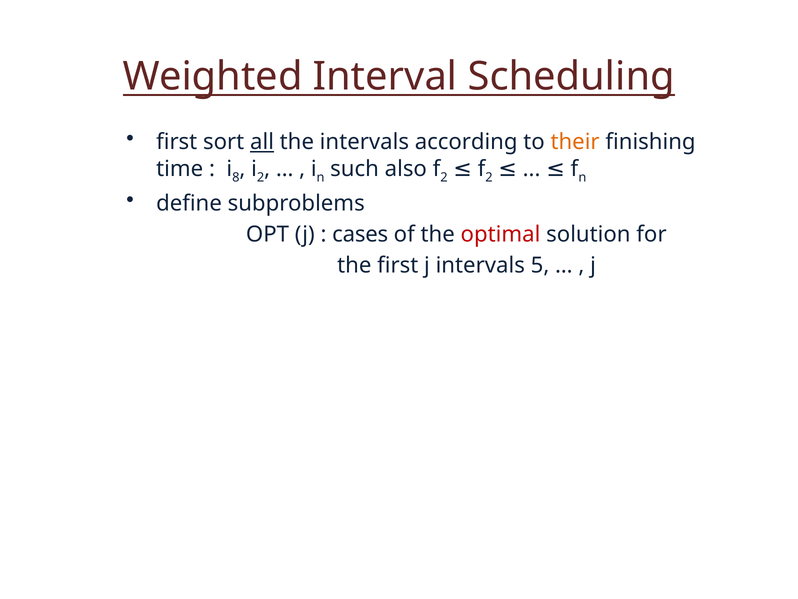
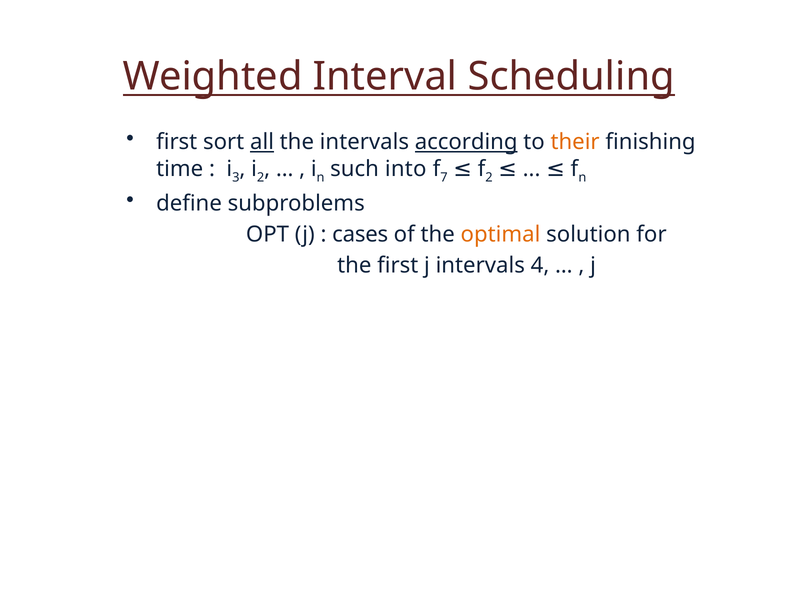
according underline: none -> present (466, 142)
8: 8 -> 3 (236, 177)
also: also -> into (406, 169)
2: 2 -> 7 (444, 177)
optimal colour: red -> orange (500, 234)
5: 5 -> 4 (540, 265)
